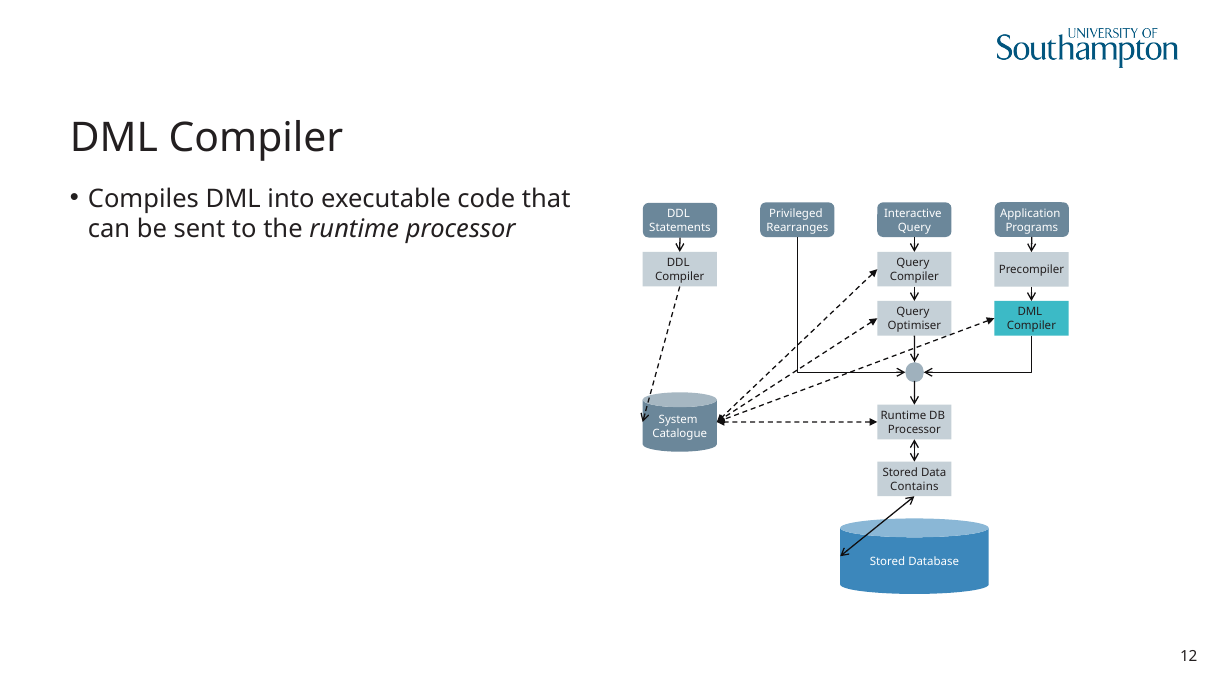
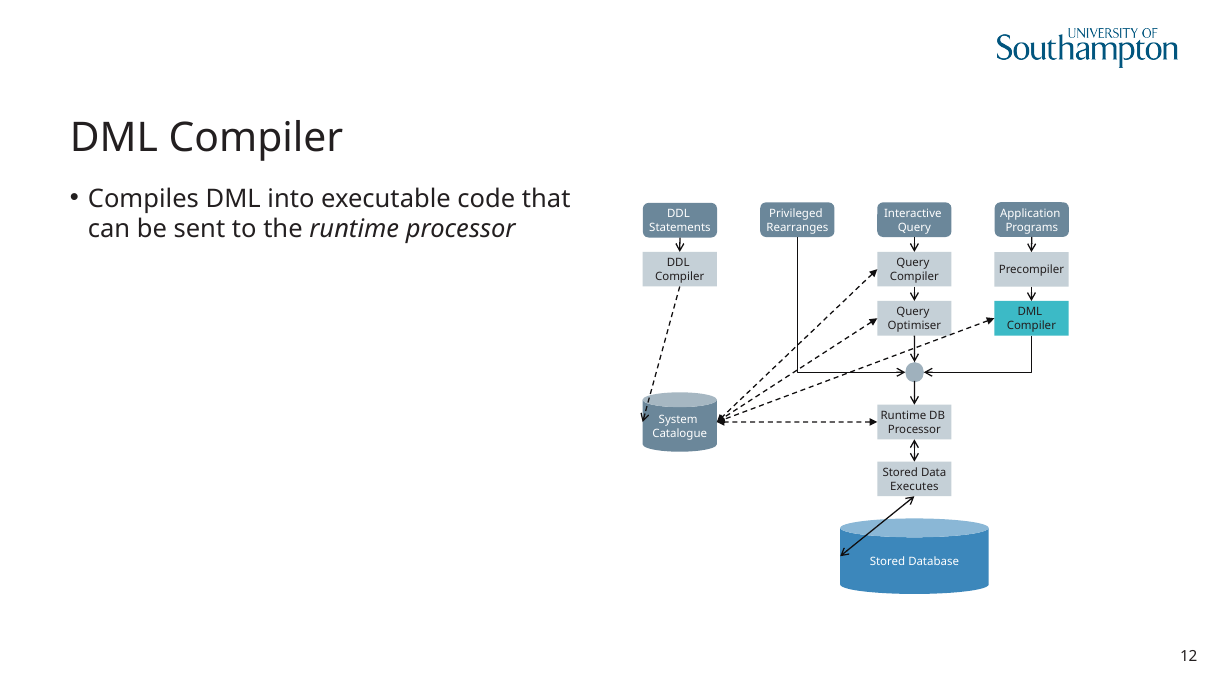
Contains: Contains -> Executes (914, 486)
